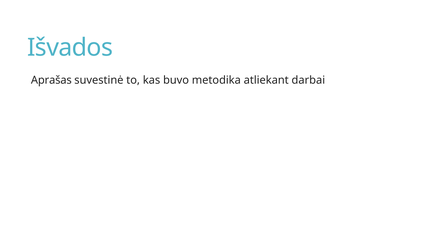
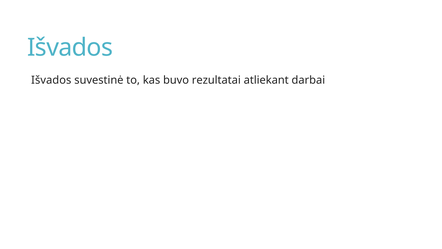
Aprašas: Aprašas -> Išvados (51, 80)
metodika: metodika -> rezultatai (216, 80)
